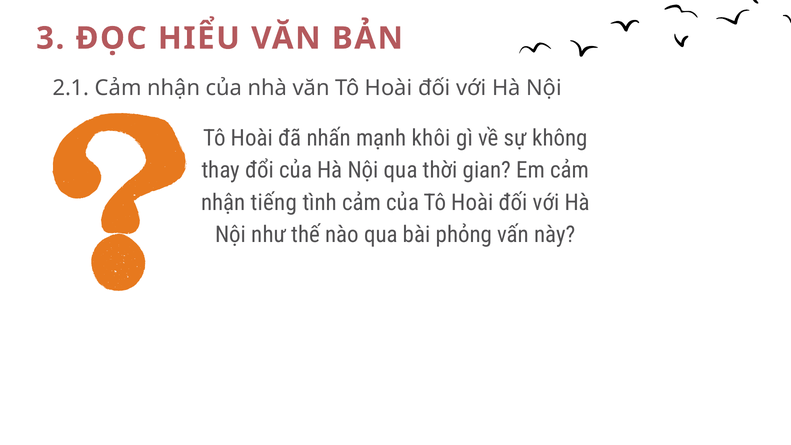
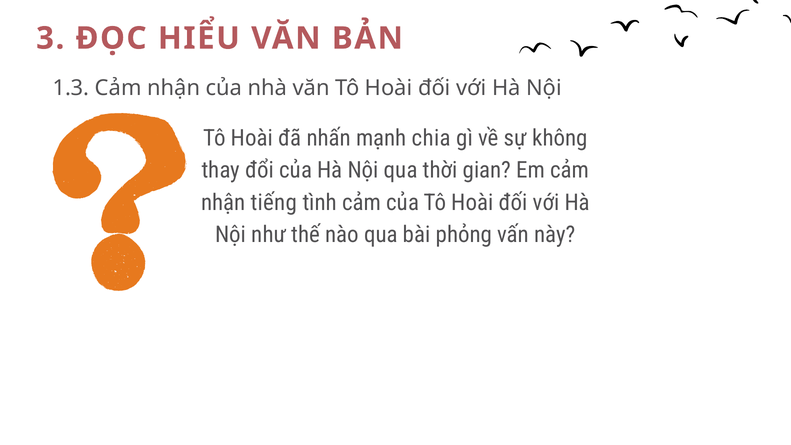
2.1: 2.1 -> 1.3 (71, 88)
khôi: khôi -> chia (431, 138)
